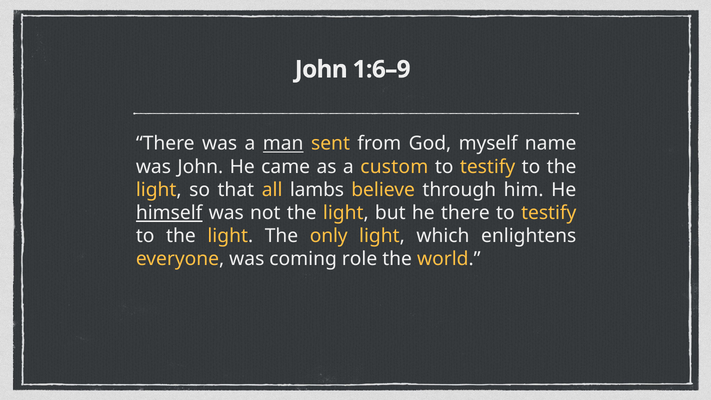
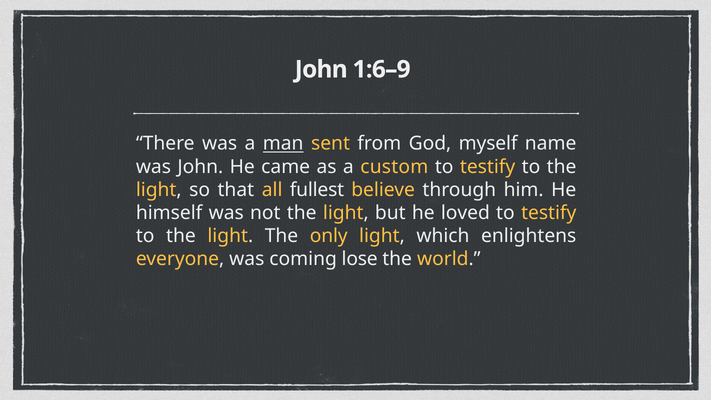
lambs: lambs -> fullest (317, 190)
himself underline: present -> none (169, 213)
he there: there -> loved (465, 213)
role: role -> lose (360, 259)
